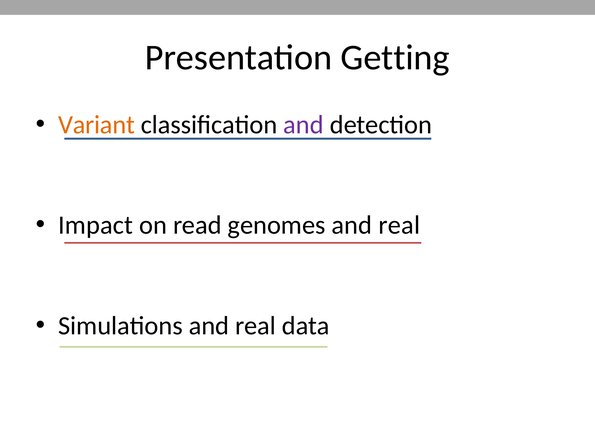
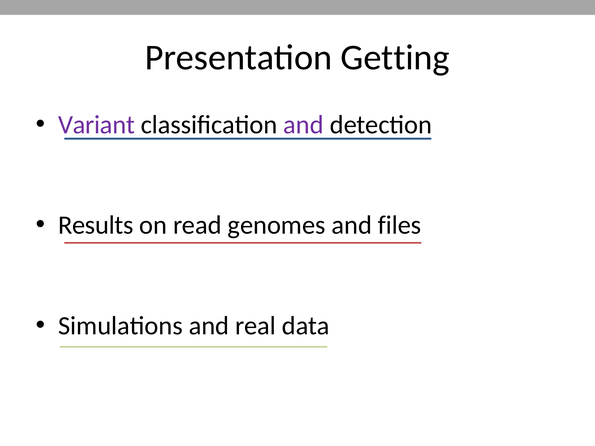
Variant colour: orange -> purple (96, 125)
Impact: Impact -> Results (96, 225)
real: real -> files (400, 225)
